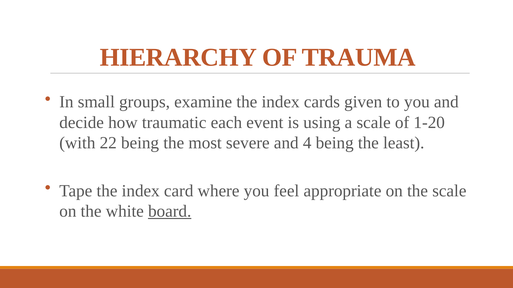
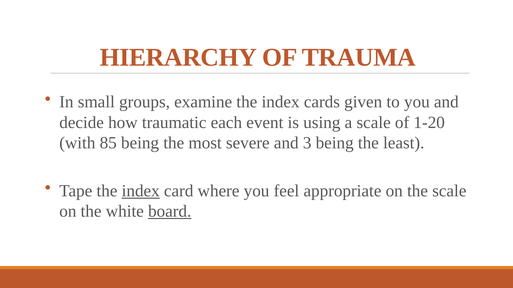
22: 22 -> 85 (108, 143)
4: 4 -> 3 (307, 143)
index underline: none -> present (141, 191)
